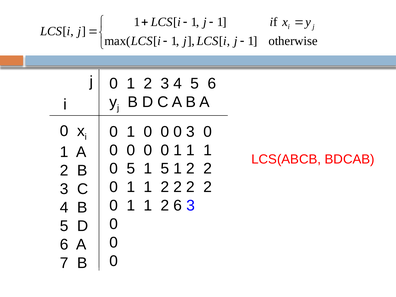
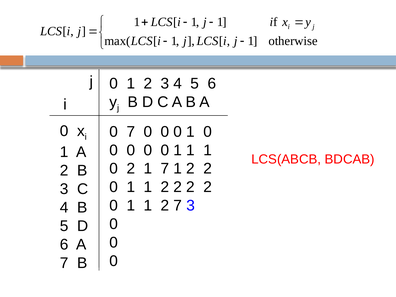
1: 1 -> 7 (131, 132)
3: 3 -> 1 (191, 132)
0 5: 5 -> 2 (131, 169)
1 5: 5 -> 7 (165, 169)
2 6: 6 -> 7 (178, 206)
